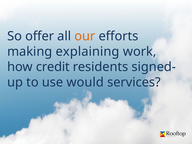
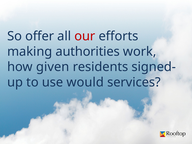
our colour: orange -> red (85, 36)
explaining: explaining -> authorities (88, 52)
credit: credit -> given (53, 67)
